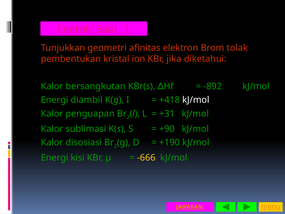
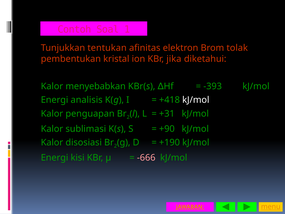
geometri: geometri -> tentukan (107, 48)
-892: -892 -> -393 (213, 86)
bersangkutan: bersangkutan -> menyebabkan (96, 86)
diambil: diambil -> analisis (87, 100)
-666 colour: yellow -> pink (146, 157)
